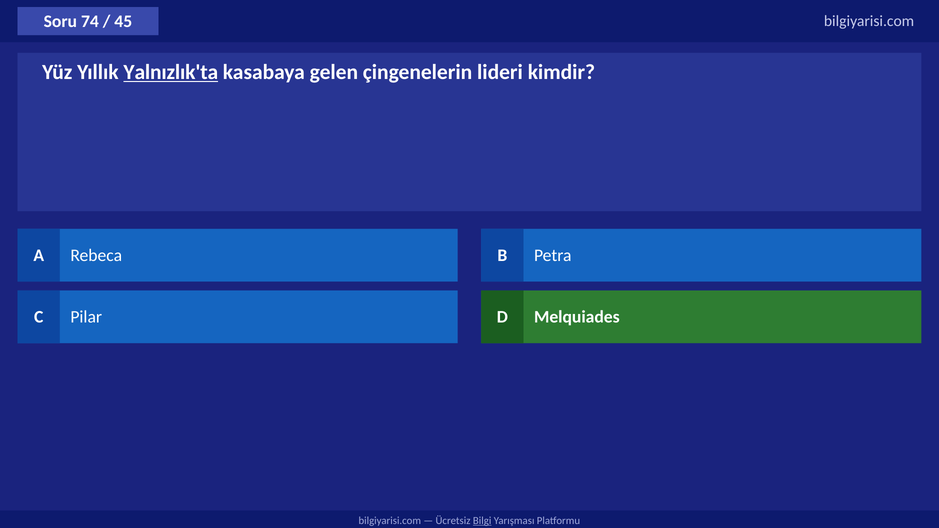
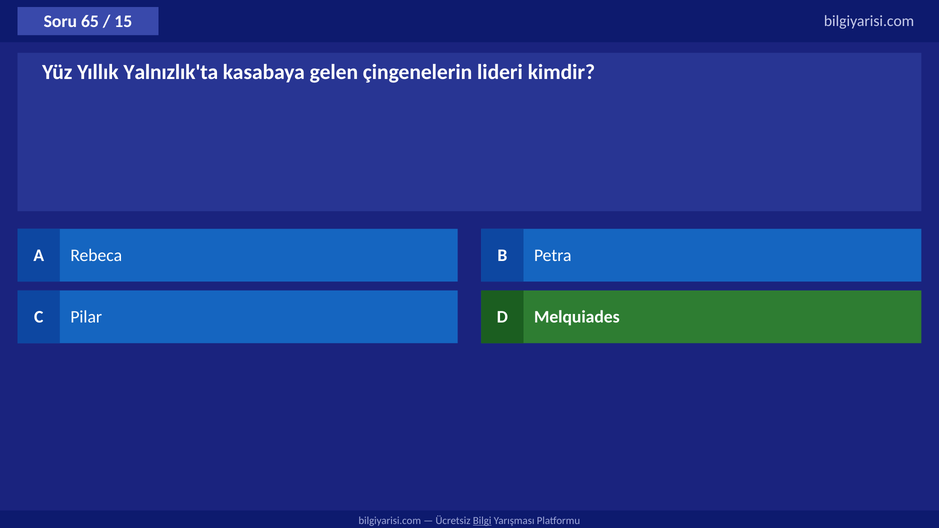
74: 74 -> 65 (90, 21)
45: 45 -> 15 (123, 21)
Yalnızlık'ta underline: present -> none (171, 72)
